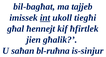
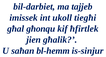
bil-bagħat: bil-bagħat -> bil-darbiet (34, 7)
int underline: present -> none (45, 18)
ħennejt: ħennejt -> għonqu (41, 29)
bl-ruħna: bl-ruħna -> bl-hemm (53, 51)
